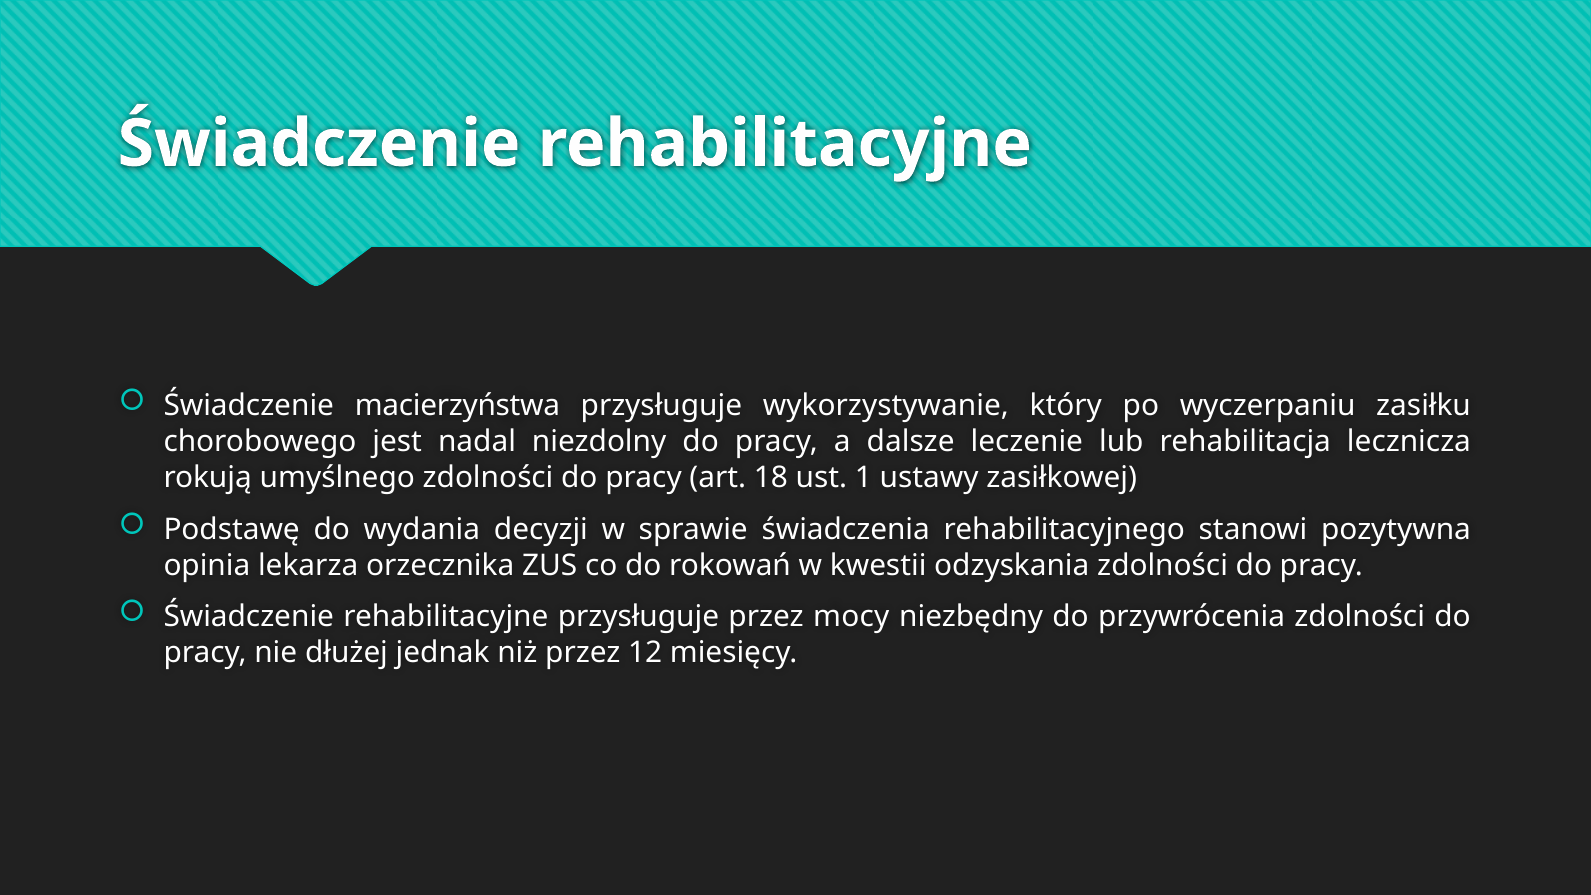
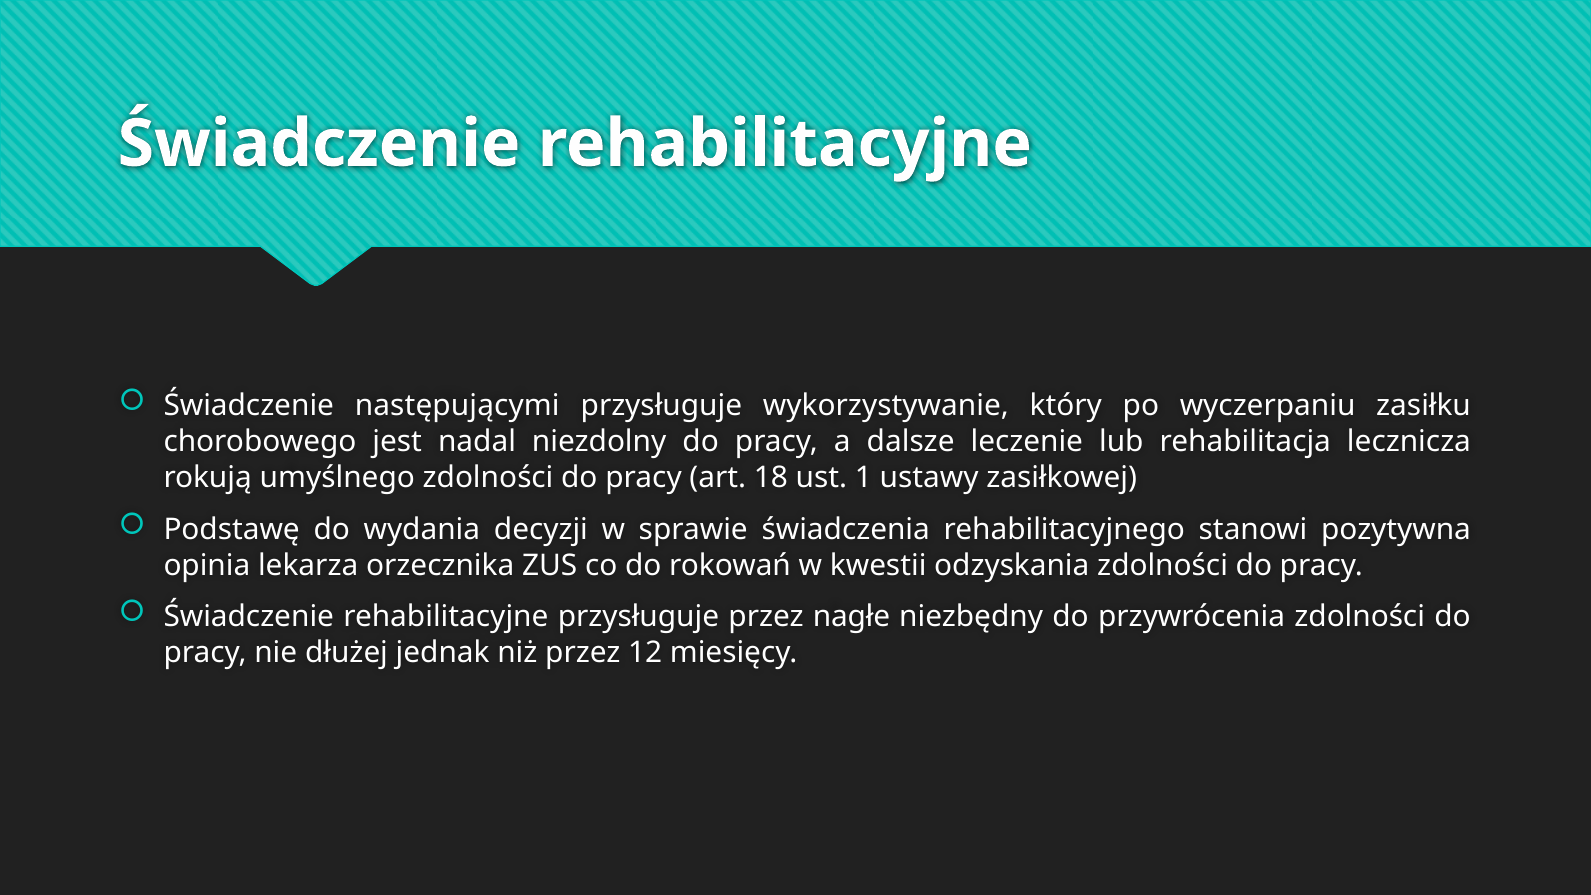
macierzyństwa: macierzyństwa -> następującymi (457, 406)
mocy: mocy -> nagłe (852, 617)
